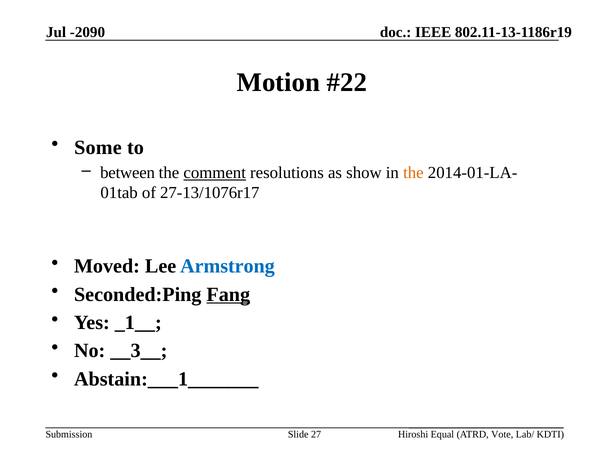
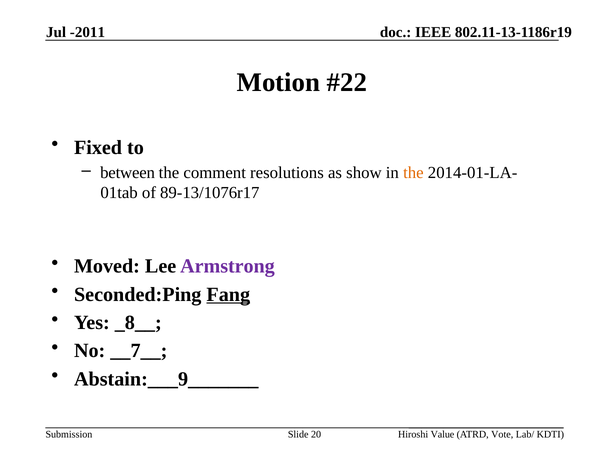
-2090: -2090 -> -2011 (87, 32)
Some: Some -> Fixed (98, 147)
comment underline: present -> none (215, 173)
27-13/1076r17: 27-13/1076r17 -> 89-13/1076r17 (210, 193)
Armstrong colour: blue -> purple (227, 266)
_1__: _1__ -> _8__ (138, 323)
__3__: __3__ -> __7__ (139, 351)
Abstain:___1_______: Abstain:___1_______ -> Abstain:___9_______ (166, 379)
27: 27 -> 20 (316, 434)
Equal: Equal -> Value (442, 434)
